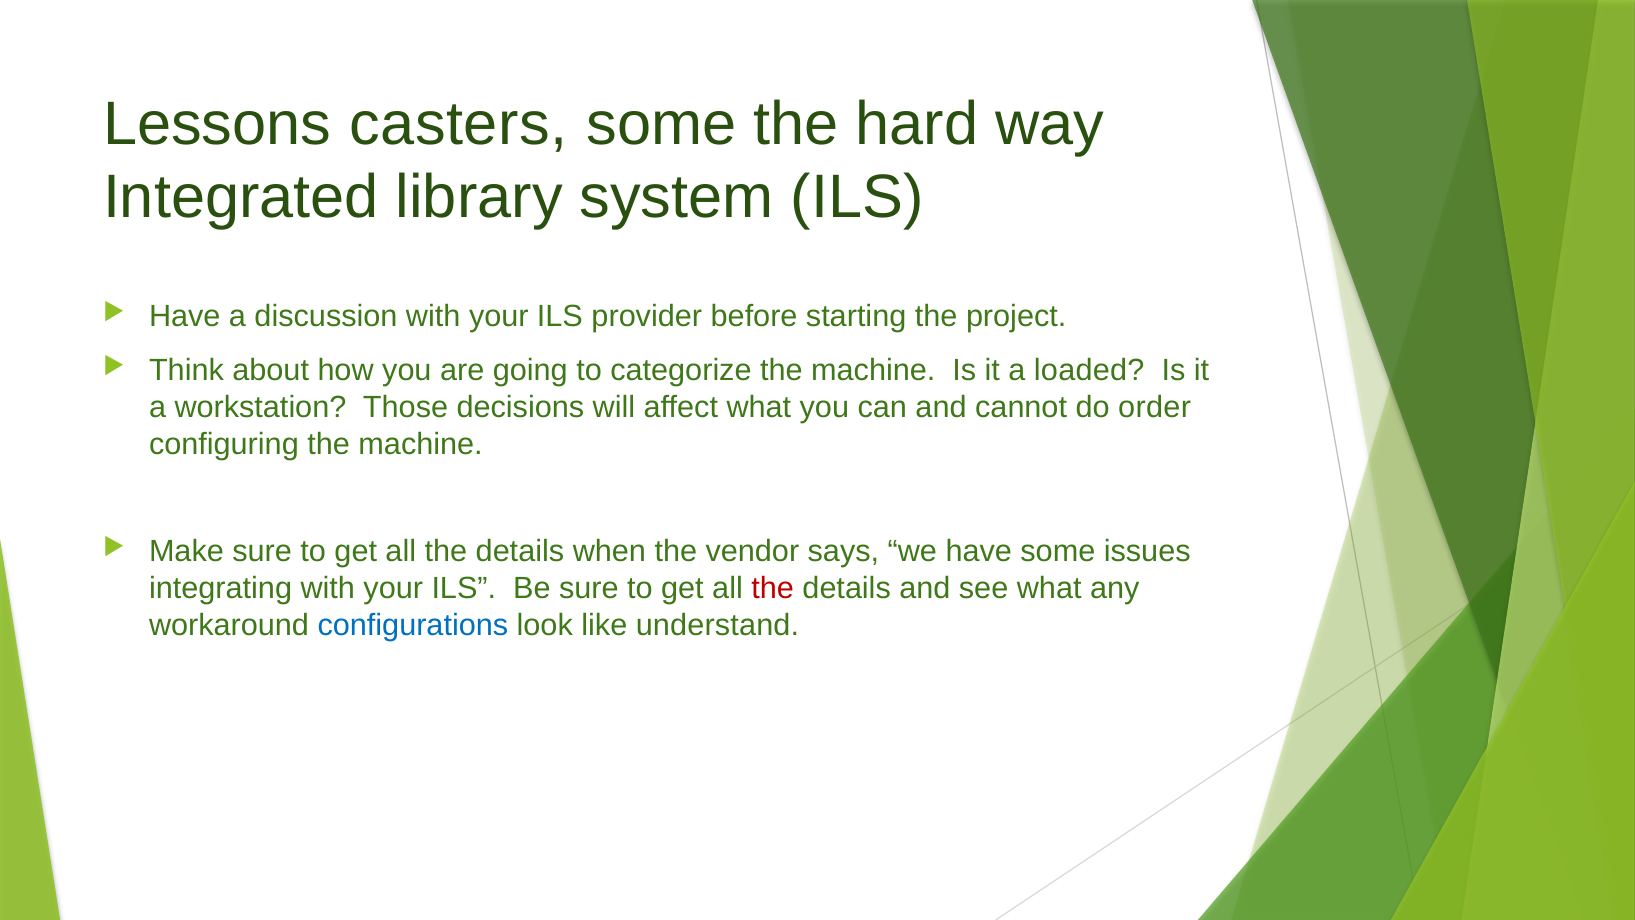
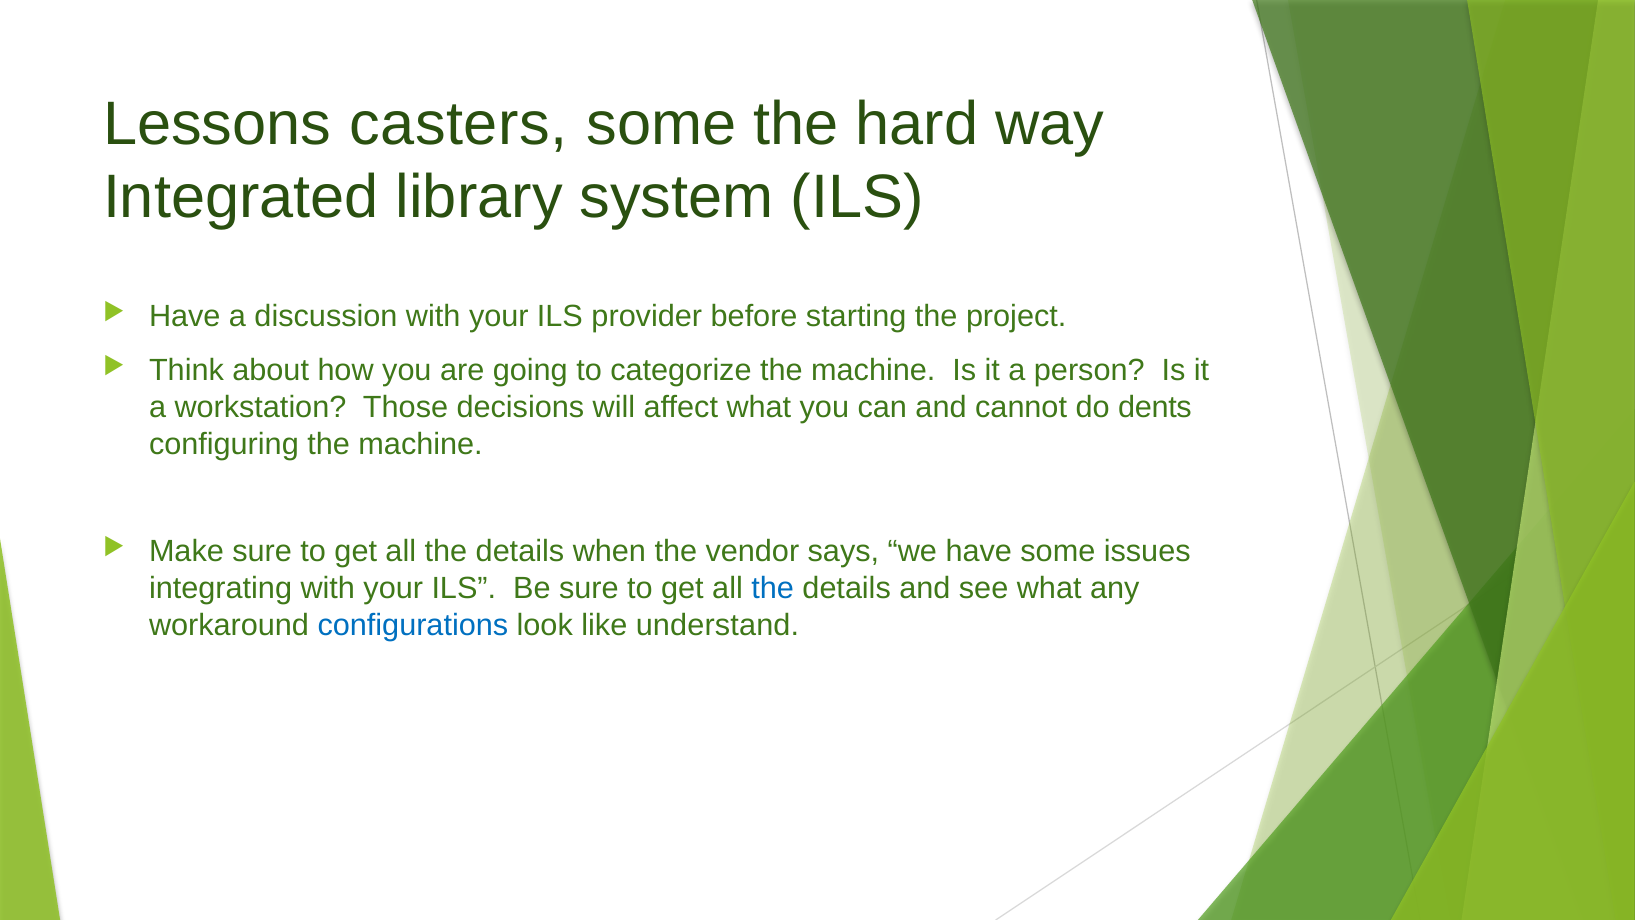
loaded: loaded -> person (1089, 370)
order: order -> dents (1155, 407)
the colour: red -> blue (773, 588)
